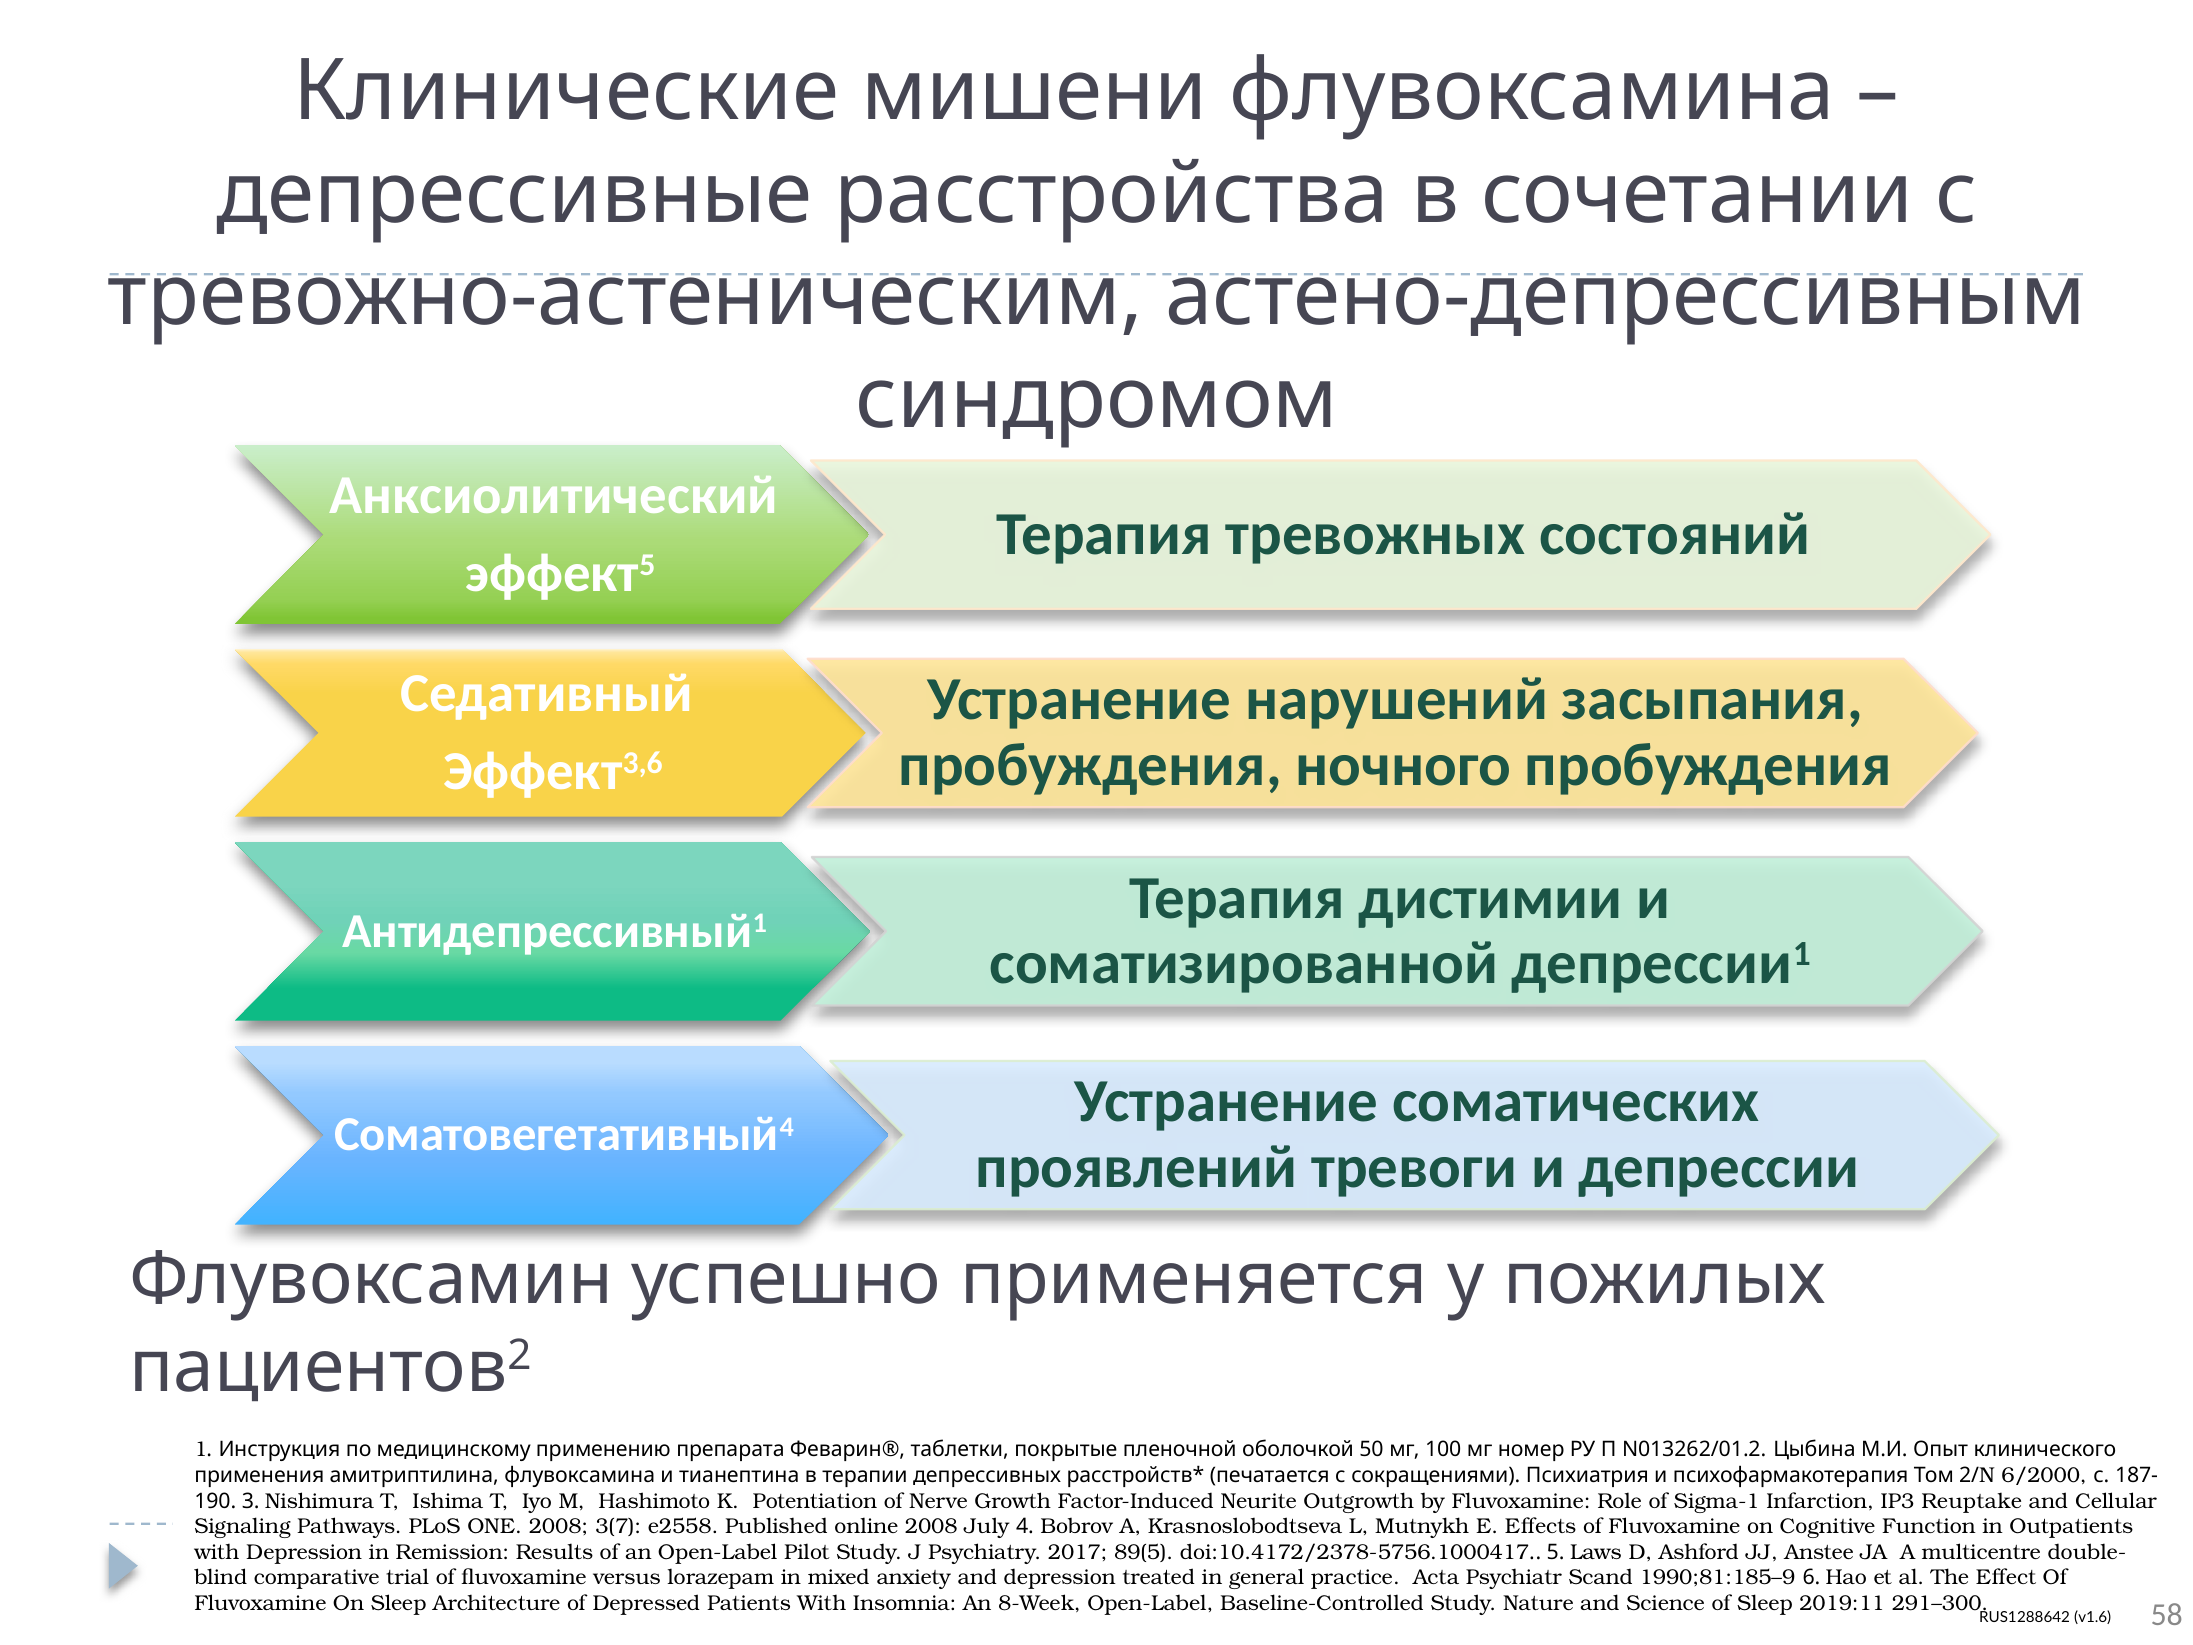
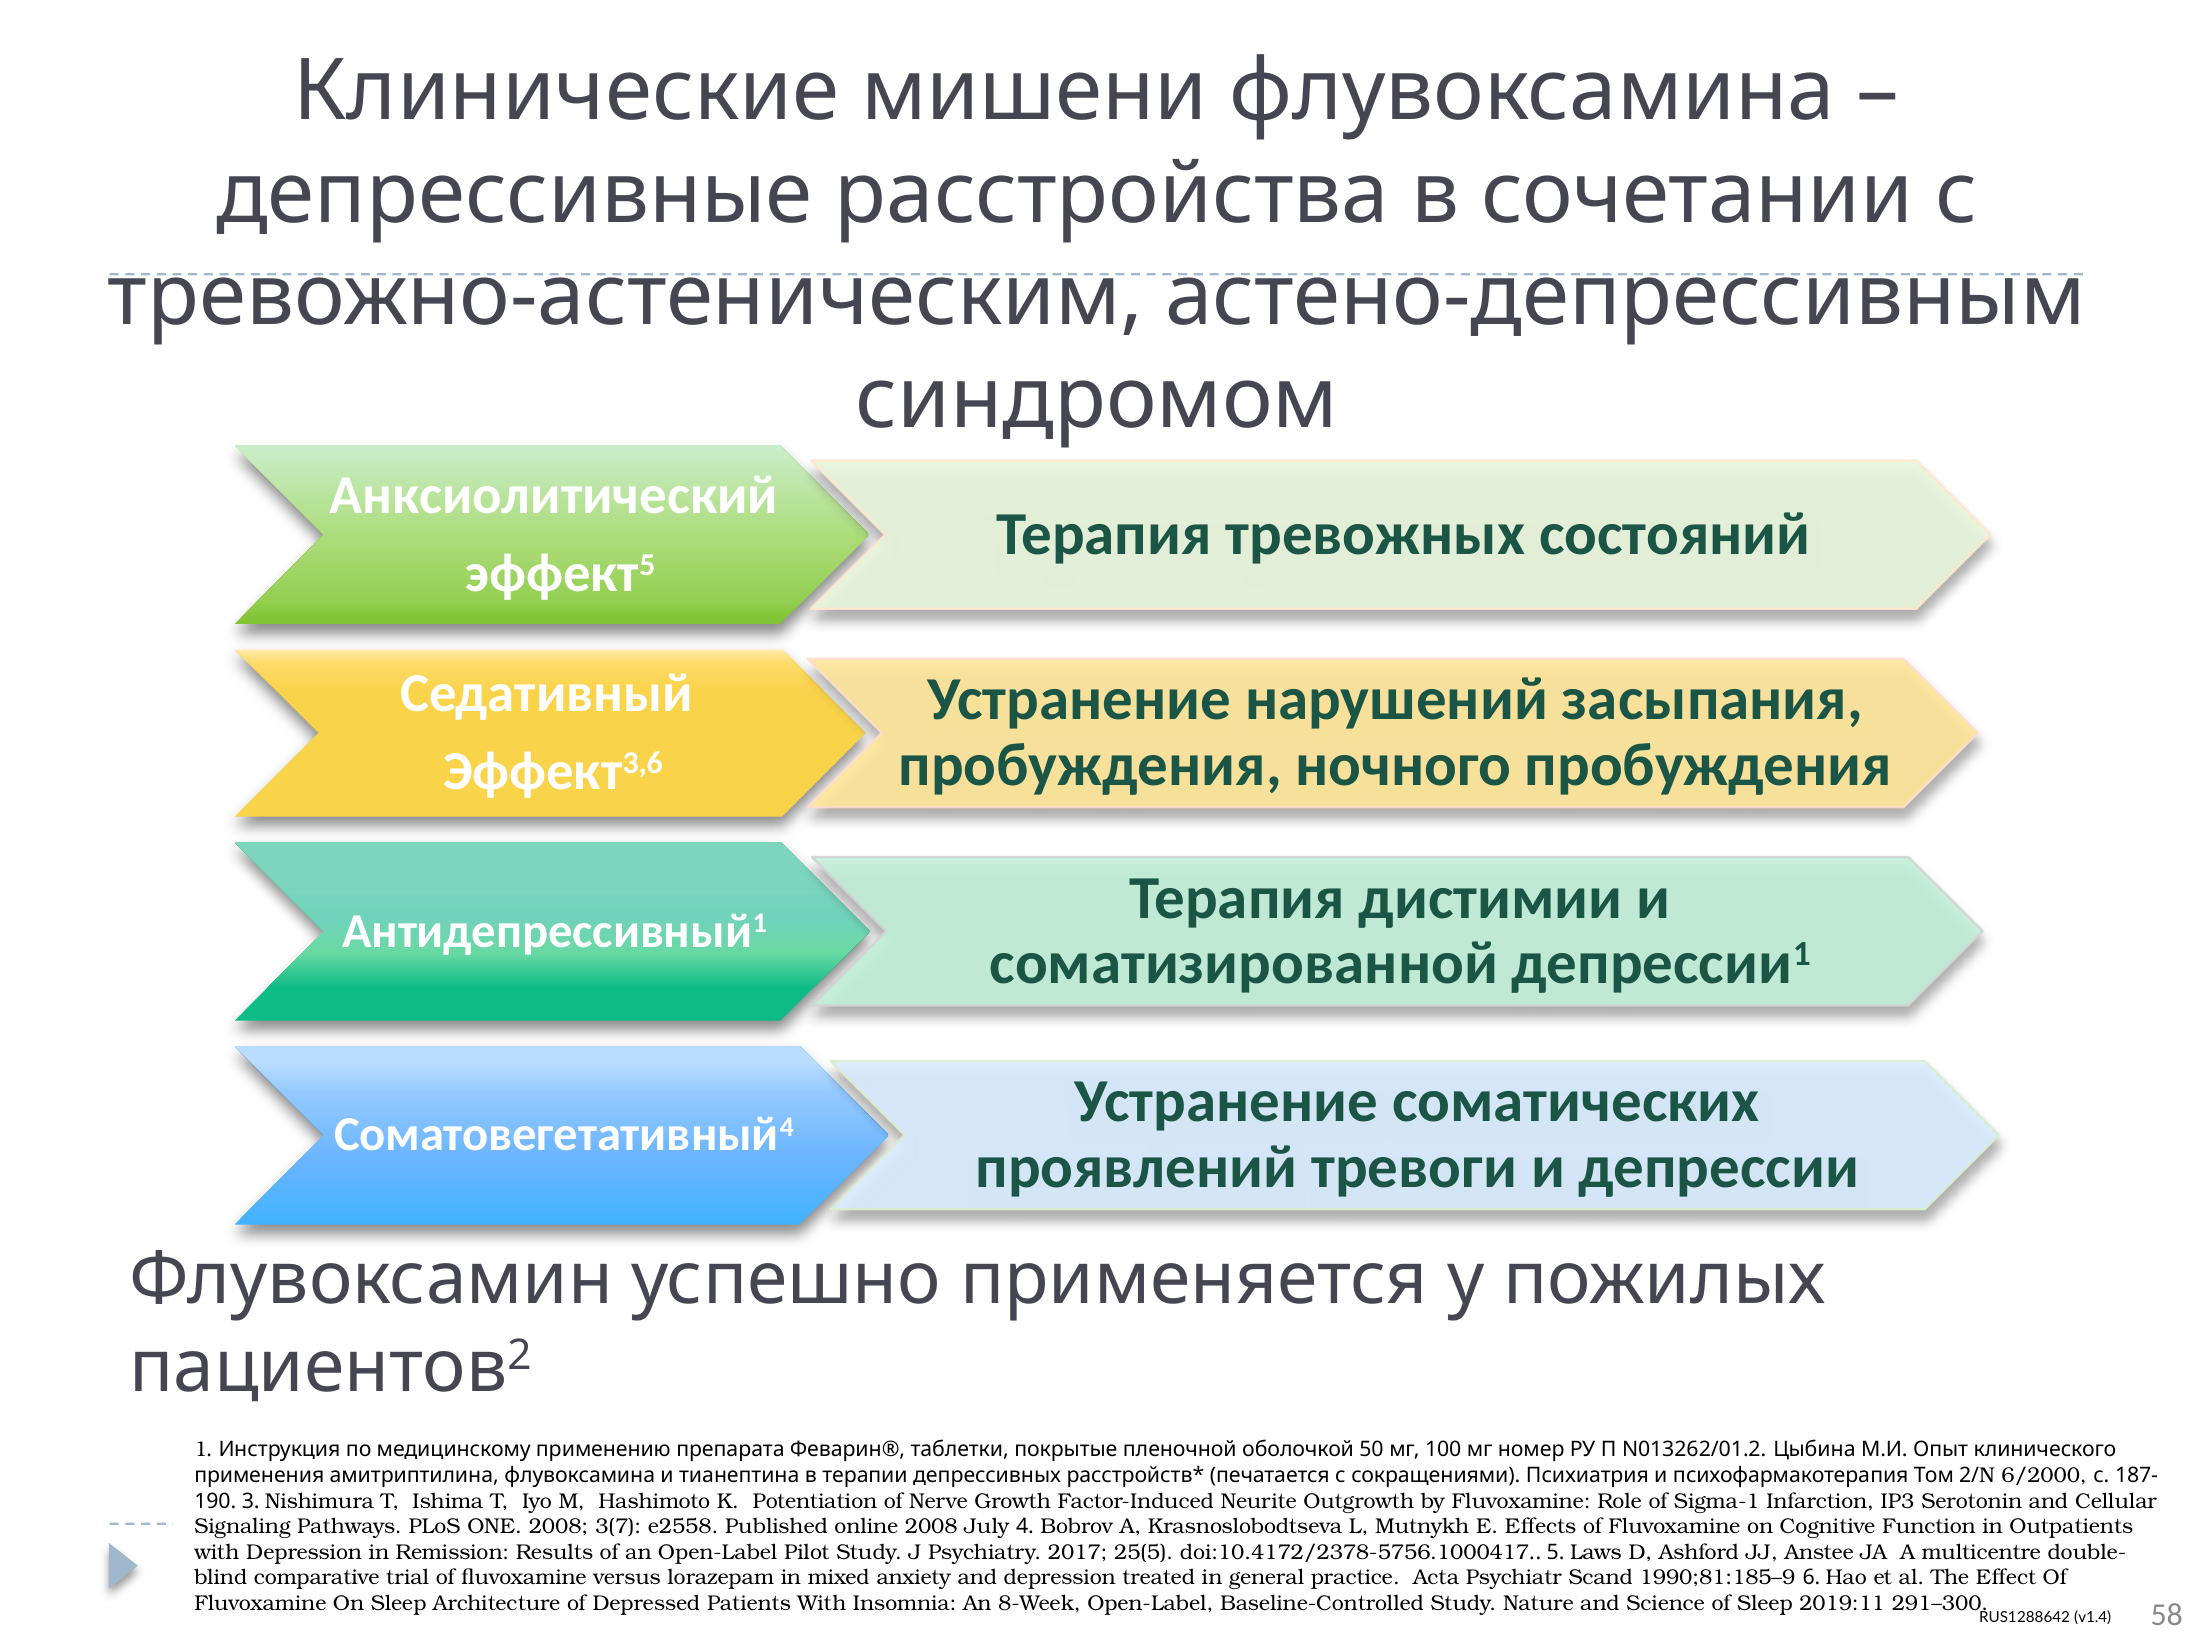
Reuptake: Reuptake -> Serotonin (1972, 1501)
89(5: 89(5 -> 25(5 (1144, 1552)
v1.6: v1.6 -> v1.4 (2093, 1618)
